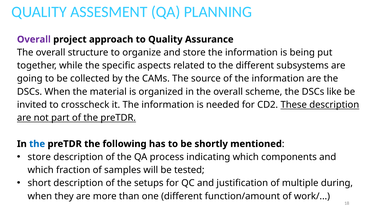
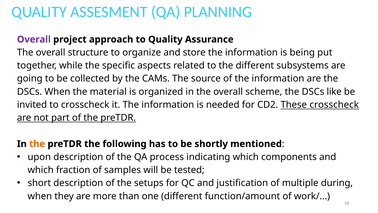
These description: description -> crosscheck (334, 105)
the colour: blue -> orange (37, 144)
store: store -> upon (39, 157)
